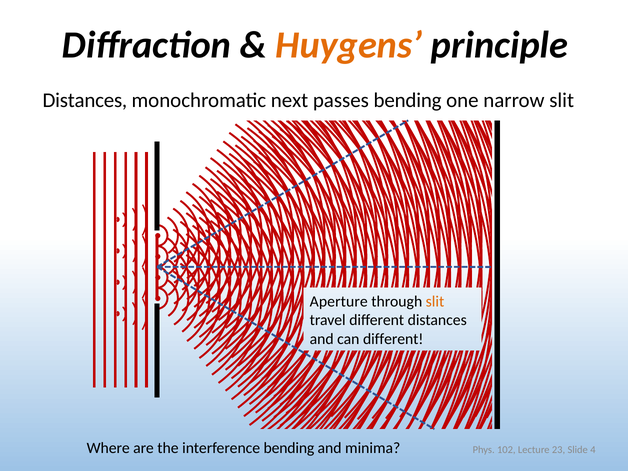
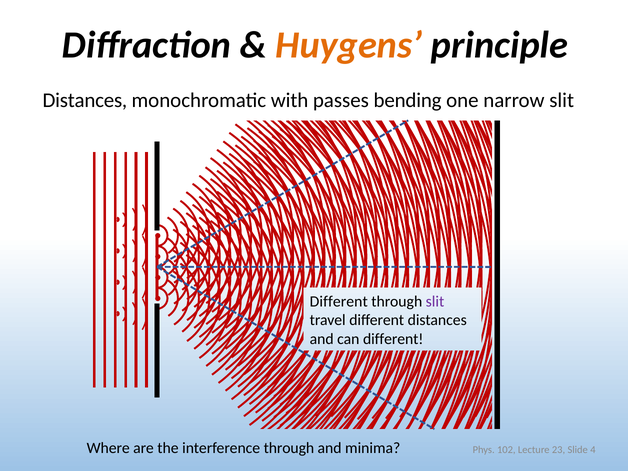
next: next -> with (290, 101)
Aperture: Aperture -> Different (339, 301)
slit colour: orange -> purple (435, 301)
interference bending: bending -> through (289, 448)
